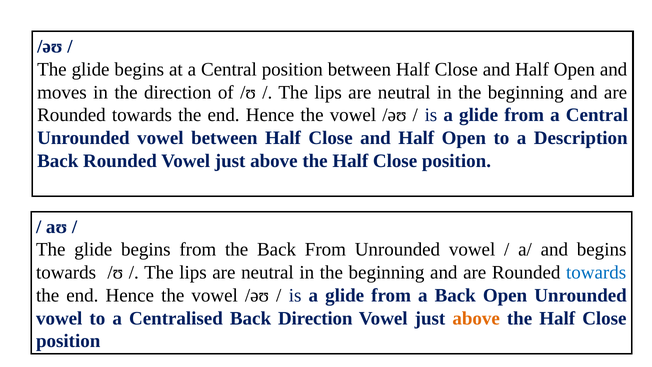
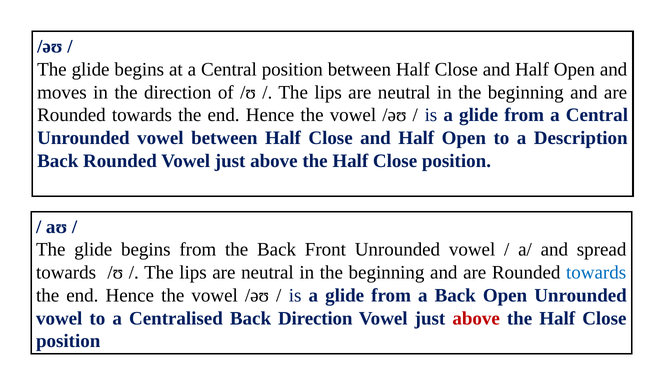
Back From: From -> Front (325, 250)
and begins: begins -> spread (602, 250)
above colour: orange -> red (476, 318)
